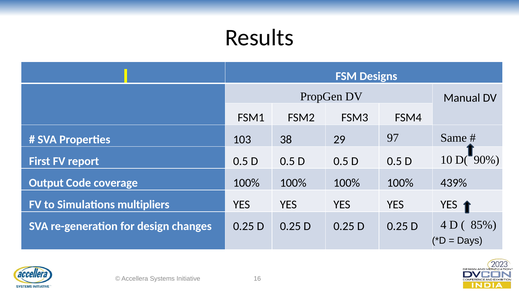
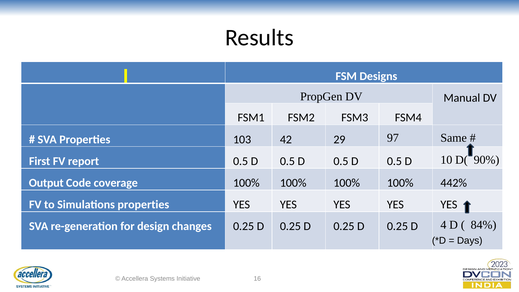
38: 38 -> 42 (286, 139)
439%: 439% -> 442% (454, 183)
Simulations multipliers: multipliers -> properties (143, 205)
85%: 85% -> 84% (484, 225)
